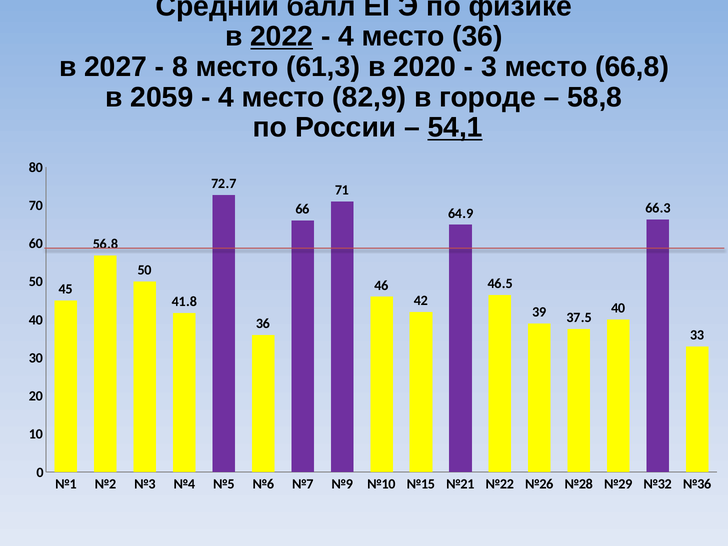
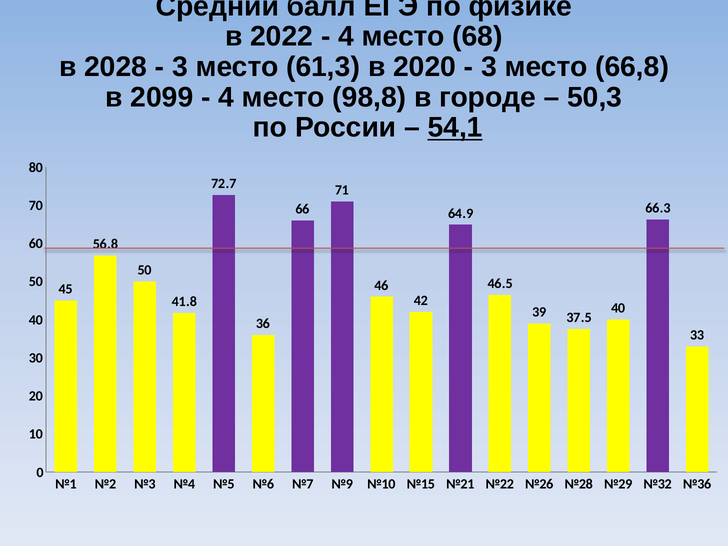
2022 underline: present -> none (282, 37)
место 36: 36 -> 68 (477, 37)
2027: 2027 -> 2028 (116, 67)
8: 8 -> 3 (180, 67)
2059: 2059 -> 2099 (162, 97)
82,9: 82,9 -> 98,8 (369, 97)
58,8: 58,8 -> 50,3 (595, 97)
